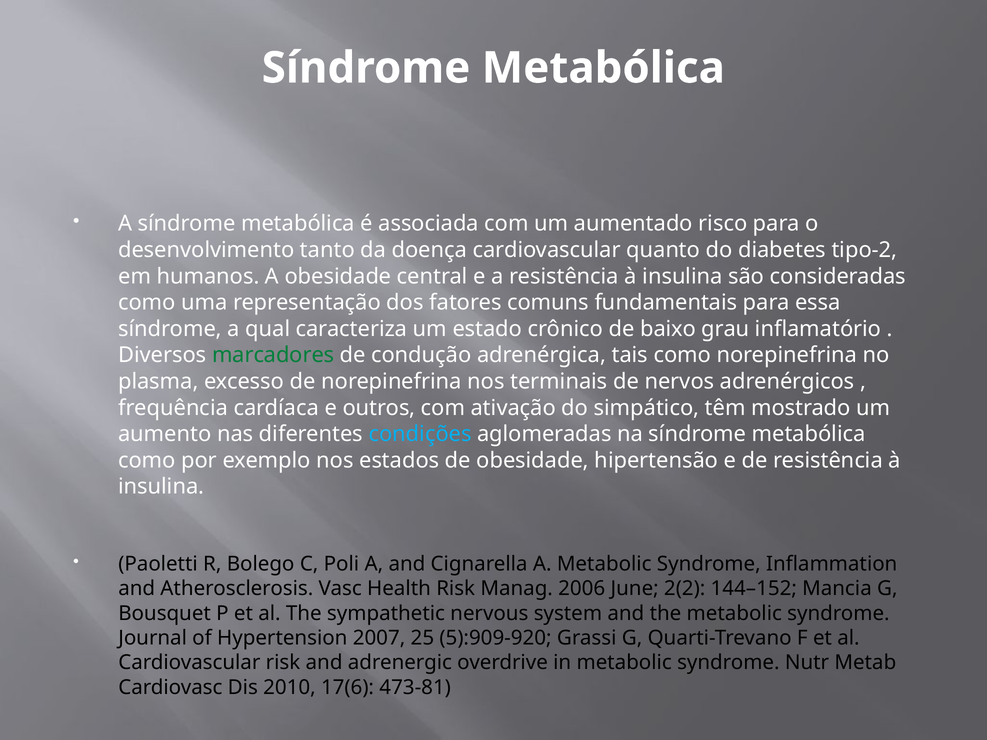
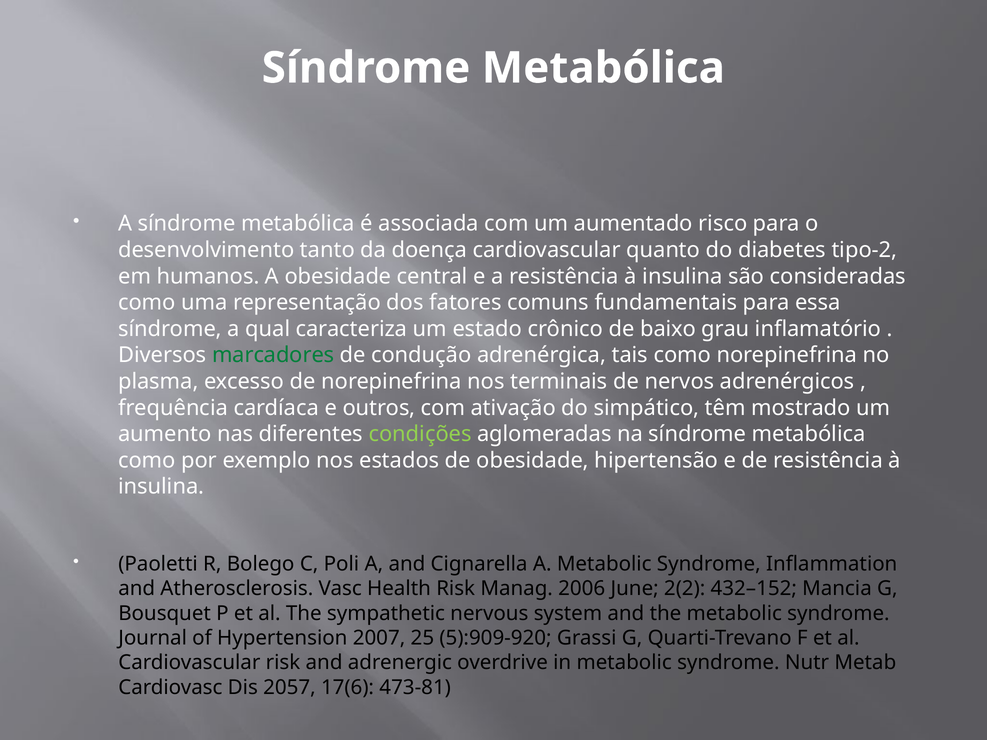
condições colour: light blue -> light green (420, 434)
144–152: 144–152 -> 432–152 (754, 589)
2010: 2010 -> 2057 (289, 687)
